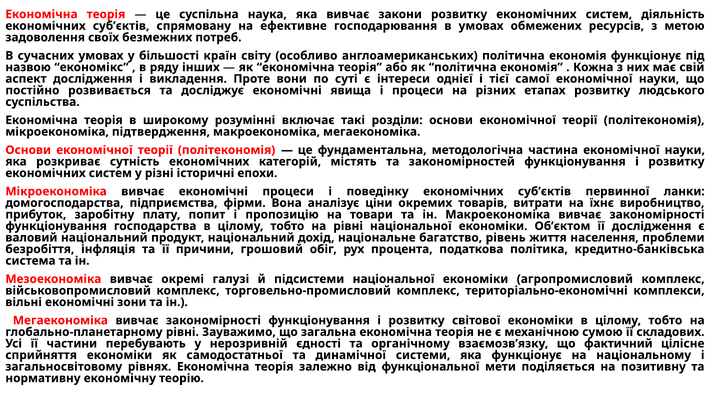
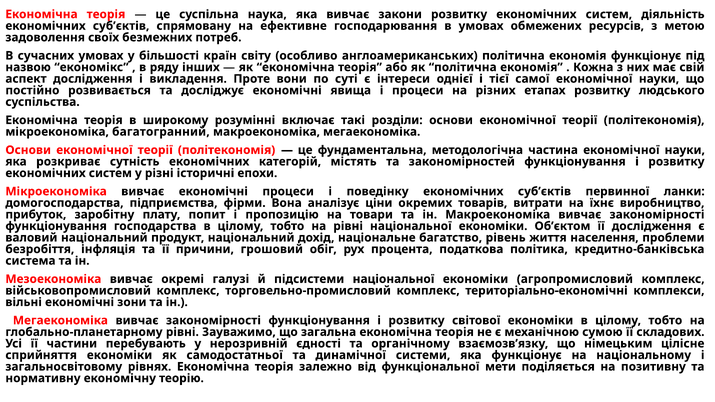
підтвердження: підтвердження -> багатогранний (161, 132)
фактичний: фактичний -> німецьким (618, 344)
